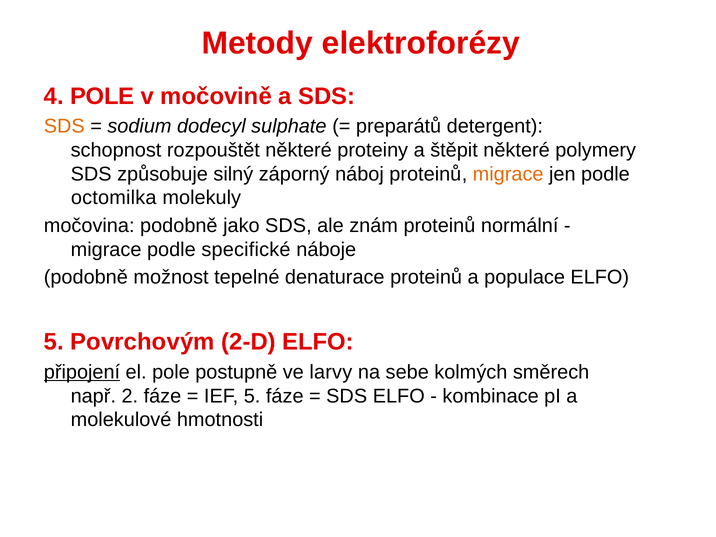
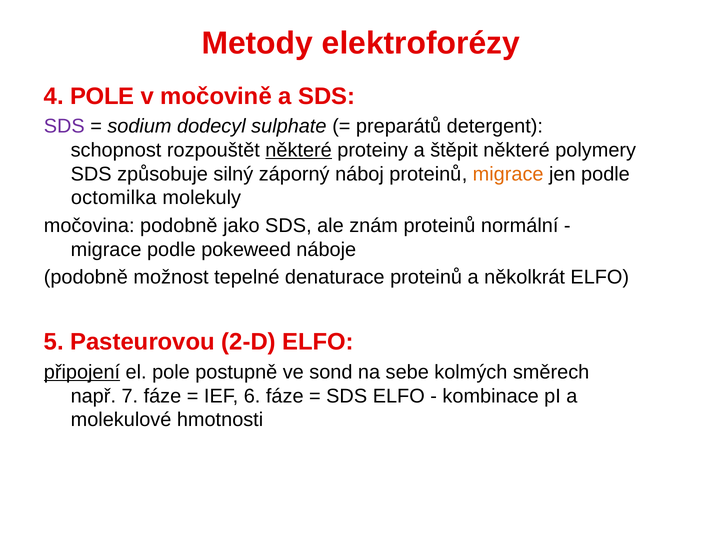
SDS colour: orange -> purple (64, 126)
některé underline: none -> present (299, 150)
specifické: specifické -> pokeweed (246, 250)
populace: populace -> několkrát (525, 277)
Povrchovým: Povrchovým -> Pasteurovou (143, 342)
larvy: larvy -> sond (331, 372)
2: 2 -> 7 (130, 396)
IEF 5: 5 -> 6 (252, 396)
